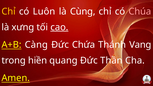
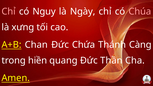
Chỉ colour: yellow -> pink (9, 12)
Luôn: Luôn -> Nguy (44, 12)
Cùng: Cùng -> Ngày (83, 12)
cao underline: present -> none (59, 27)
Càng: Càng -> Chan (36, 45)
Vang: Vang -> Càng (140, 45)
